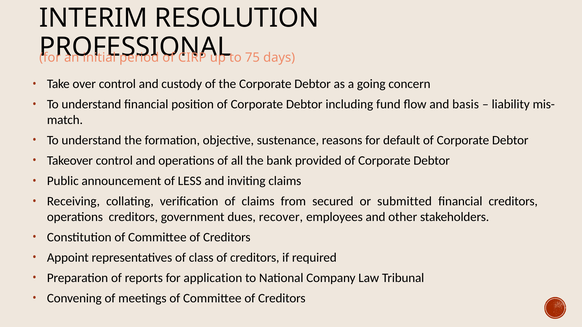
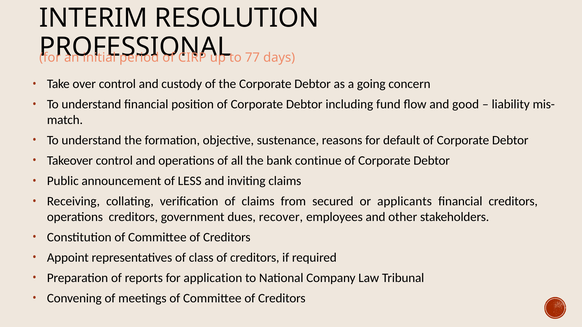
75: 75 -> 77 (252, 58)
basis: basis -> good (466, 104)
provided: provided -> continue (318, 161)
submitted: submitted -> applicants (405, 202)
